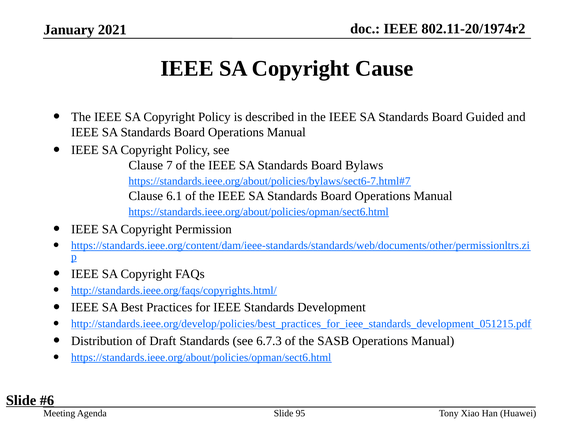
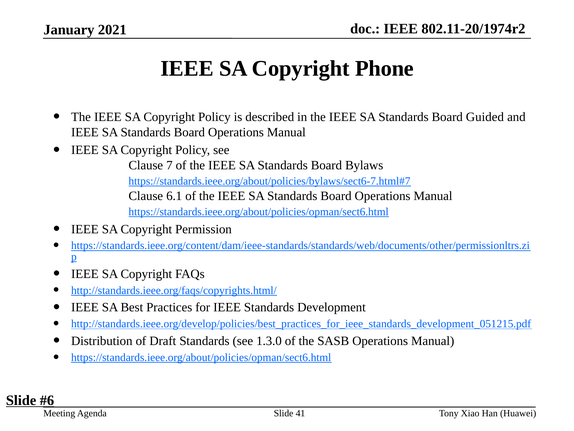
Cause: Cause -> Phone (384, 69)
6.7.3: 6.7.3 -> 1.3.0 (269, 341)
95: 95 -> 41 (300, 413)
